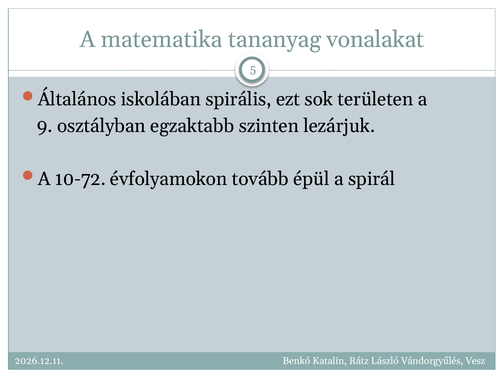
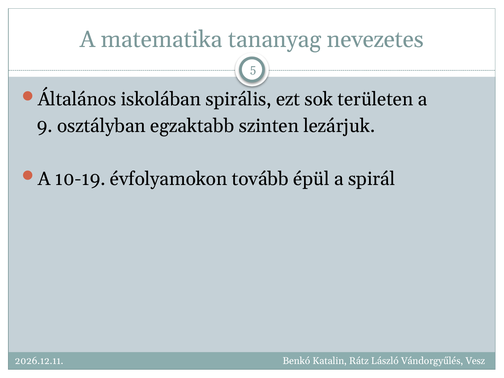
vonalakat: vonalakat -> nevezetes (375, 40)
10-72: 10-72 -> 10-19 (80, 179)
